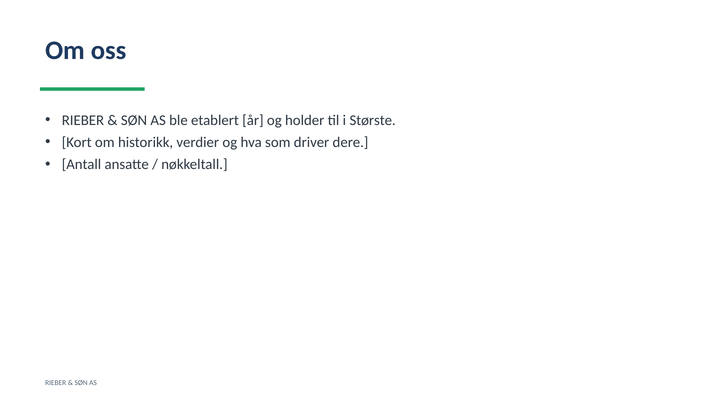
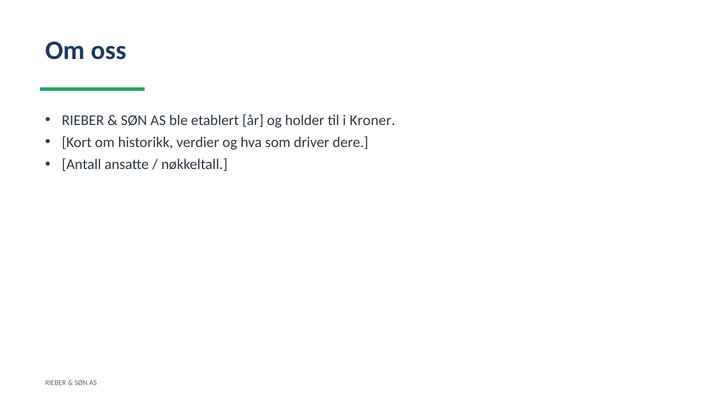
Største: Største -> Kroner (373, 120)
